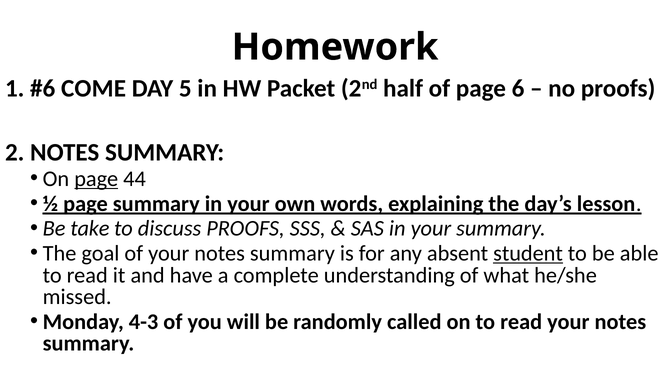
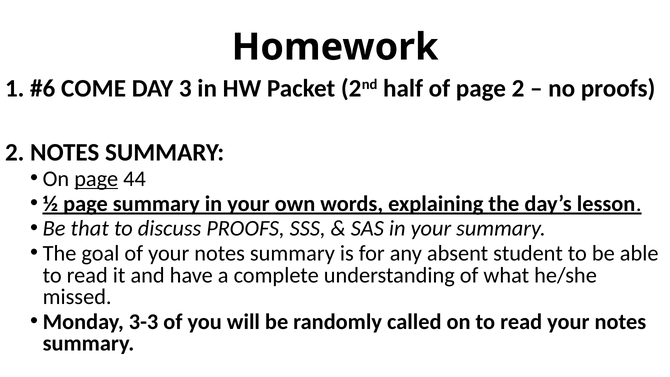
5: 5 -> 3 (185, 88)
page 6: 6 -> 2 (518, 88)
take: take -> that (90, 229)
student underline: present -> none (528, 253)
4-3: 4-3 -> 3-3 (144, 322)
